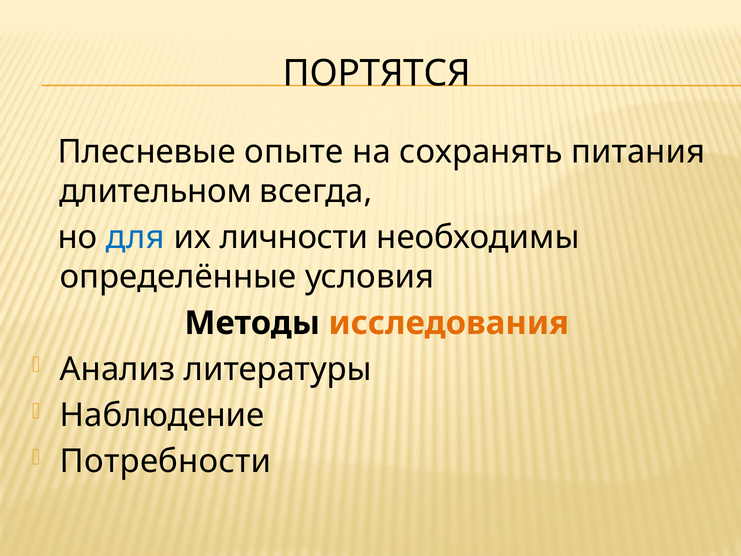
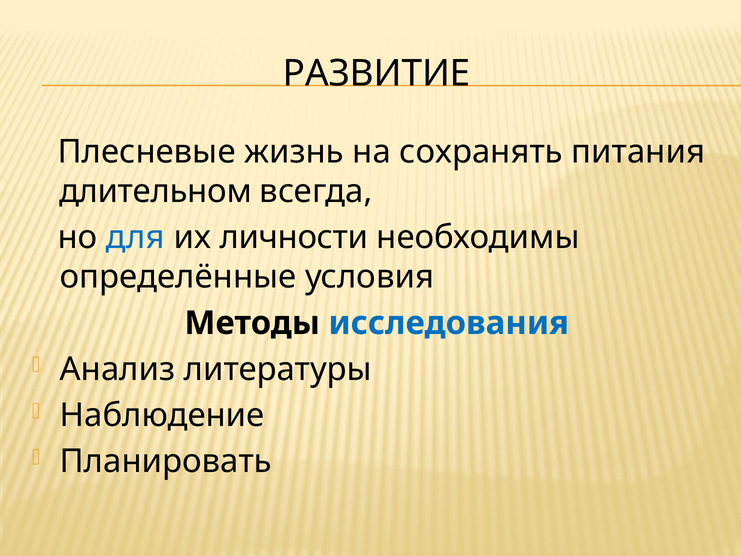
ПОРТЯТСЯ: ПОРТЯТСЯ -> РАЗВИТИЕ (377, 74)
опыте: опыте -> жизнь (294, 152)
исследования colour: orange -> blue (449, 323)
Потребности: Потребности -> Планировать (166, 461)
